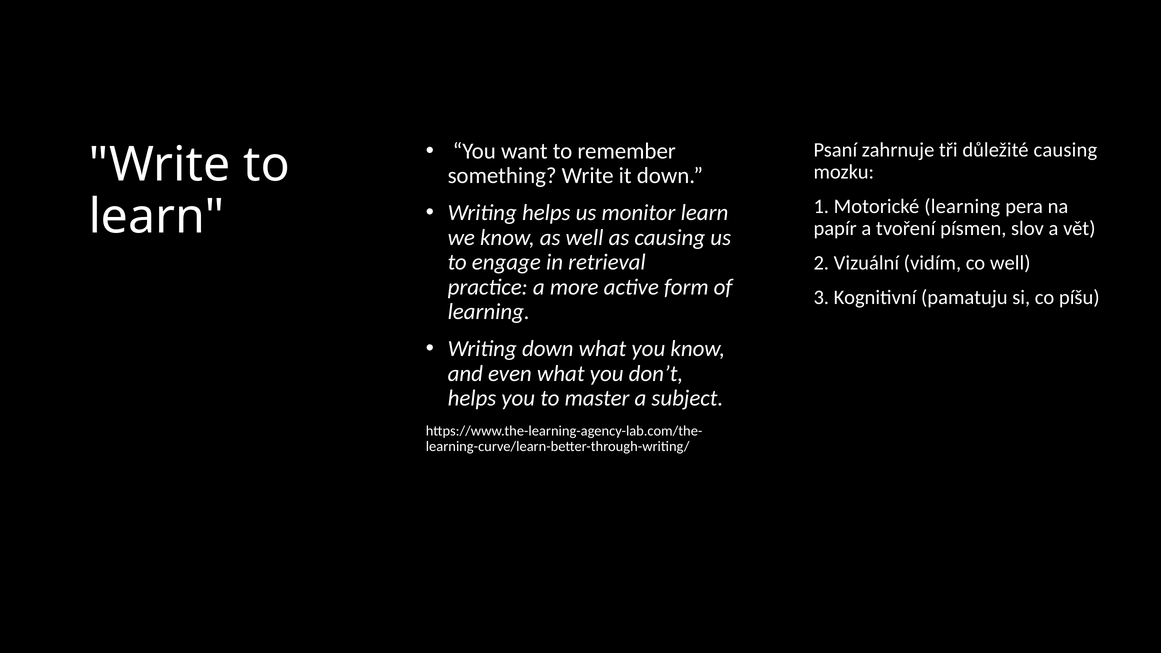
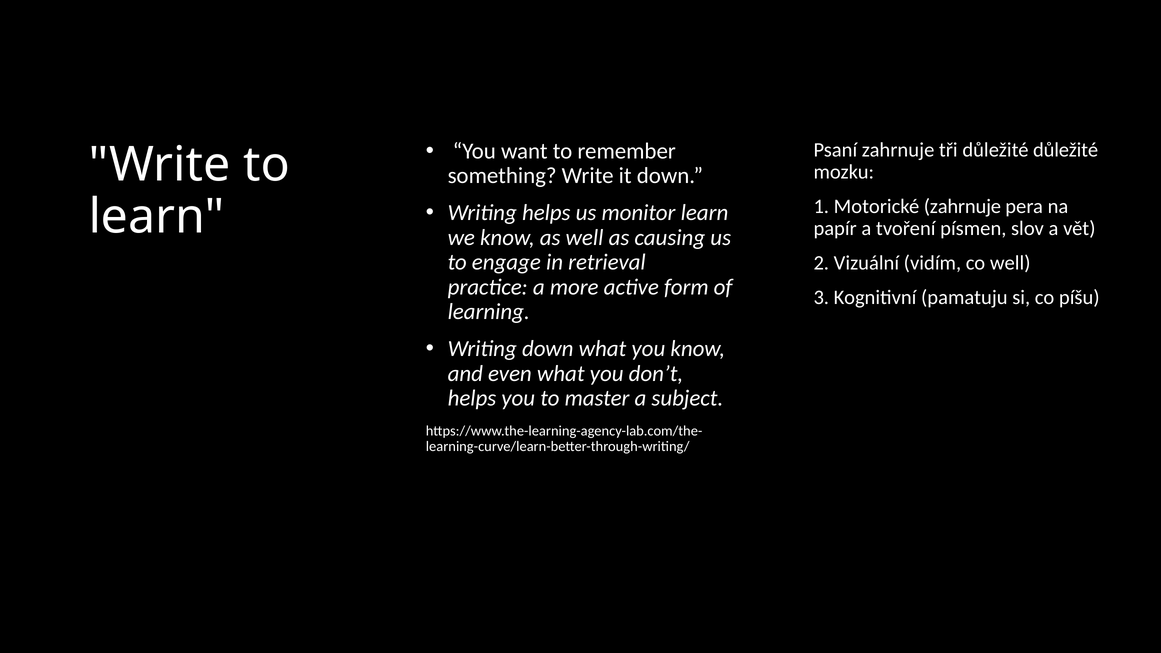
důležité causing: causing -> důležité (1066, 150)
Motorické learning: learning -> zahrnuje (962, 206)
